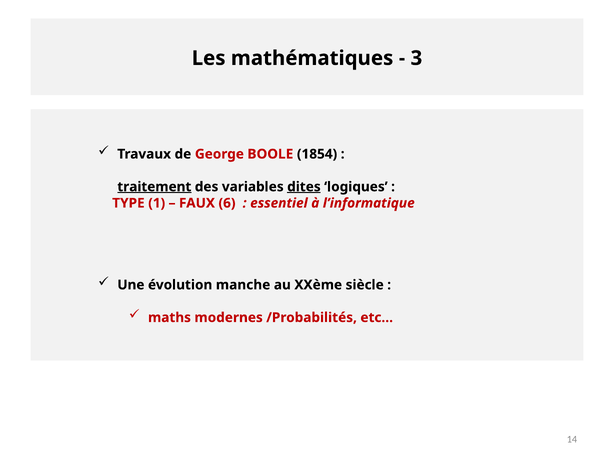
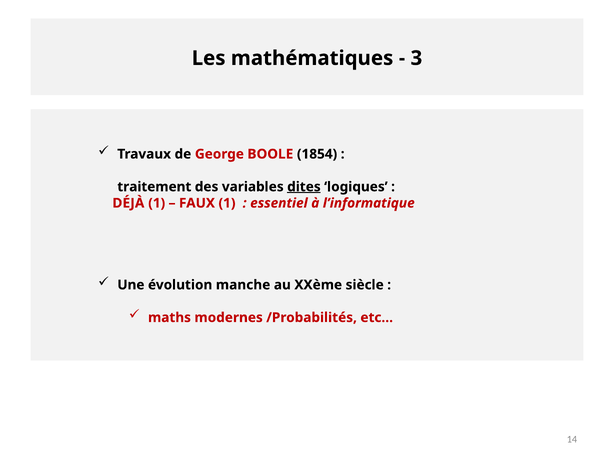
traitement underline: present -> none (154, 187)
TYPE: TYPE -> DÉJÀ (128, 203)
FAUX 6: 6 -> 1 (227, 203)
